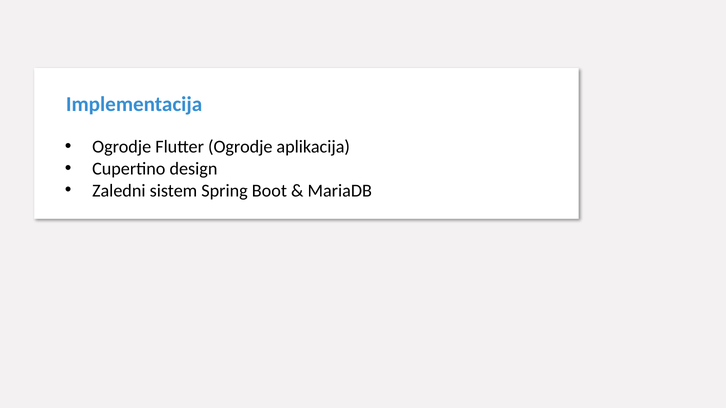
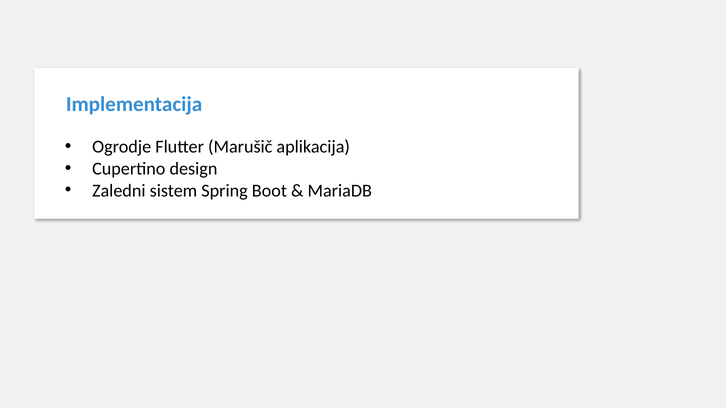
Flutter Ogrodje: Ogrodje -> Marušič (240, 147)
